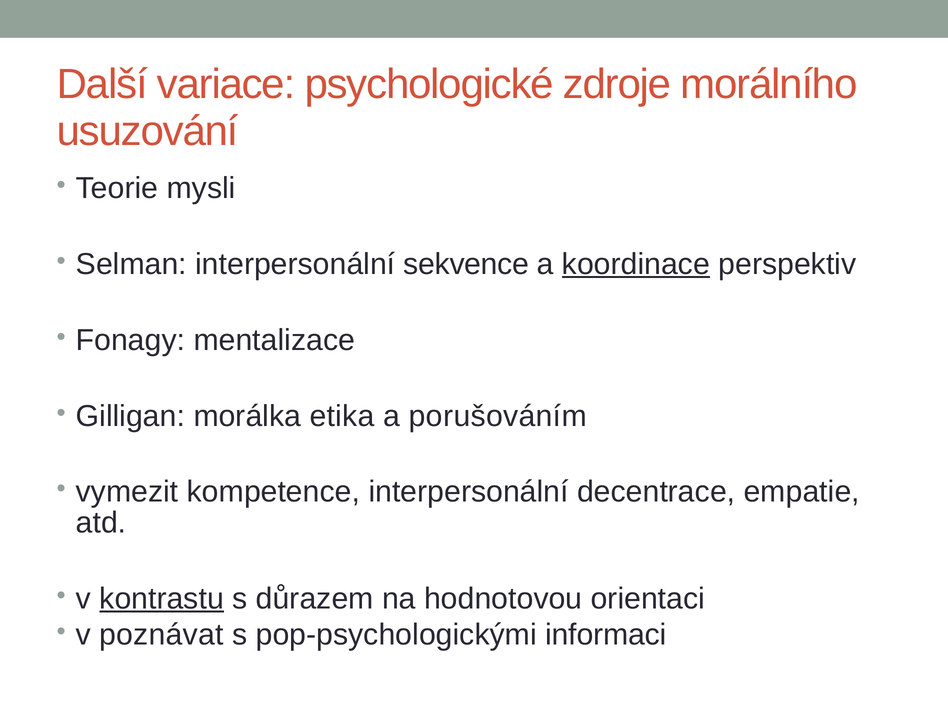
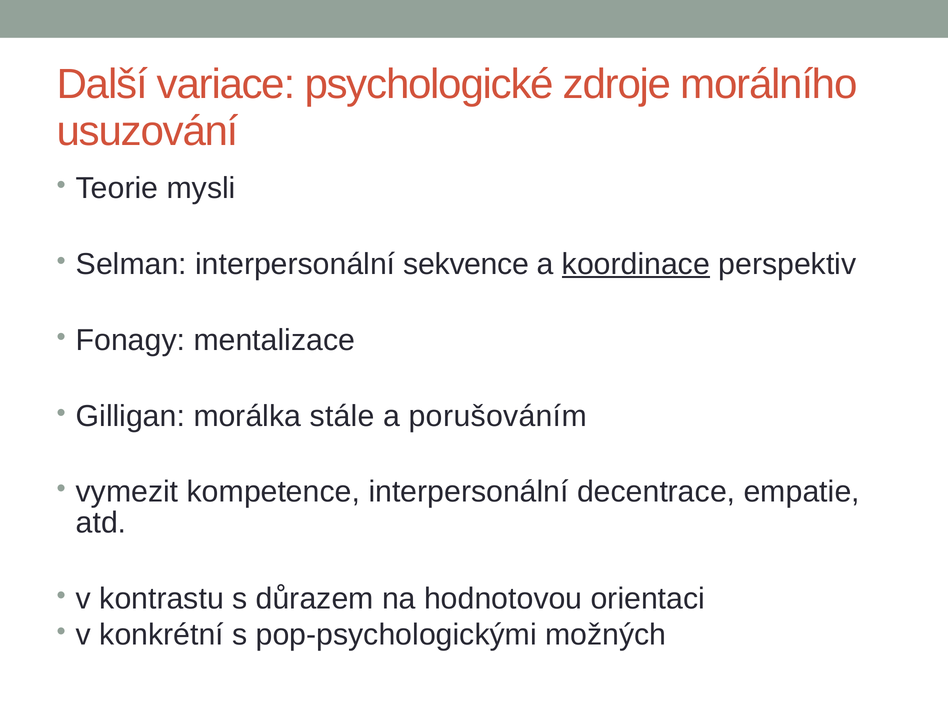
etika: etika -> stále (342, 416)
kontrastu underline: present -> none (162, 599)
poznávat: poznávat -> konkrétní (162, 635)
informaci: informaci -> možných (606, 635)
